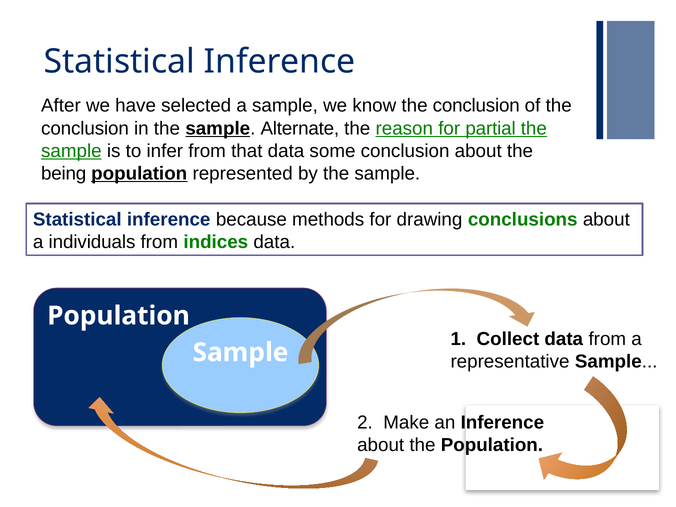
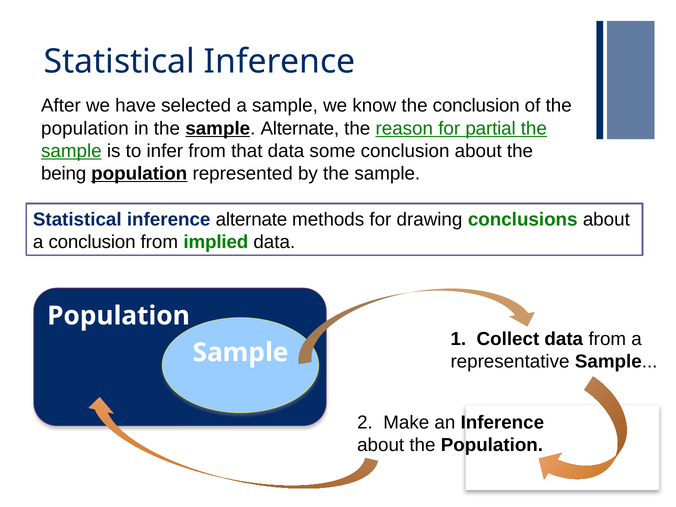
conclusion: conclusion -> population (85, 128)
inference because: because -> alternate (251, 219)
a individuals: individuals -> conclusion (92, 242)
indices: indices -> implied (216, 242)
